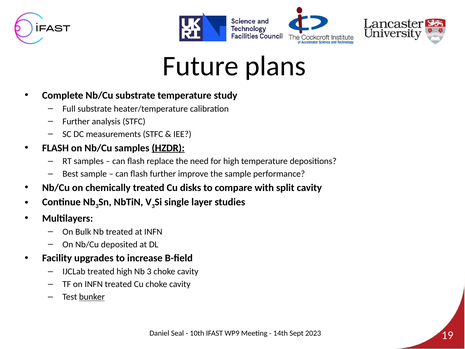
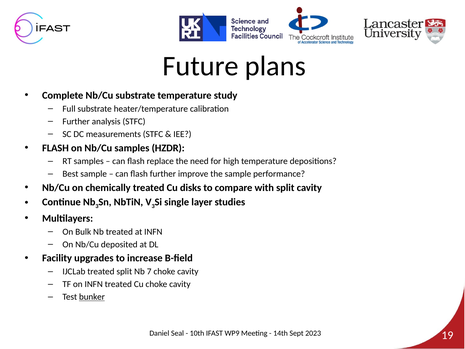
HZDR underline: present -> none (168, 148)
treated high: high -> split (124, 271)
3: 3 -> 7 (149, 271)
